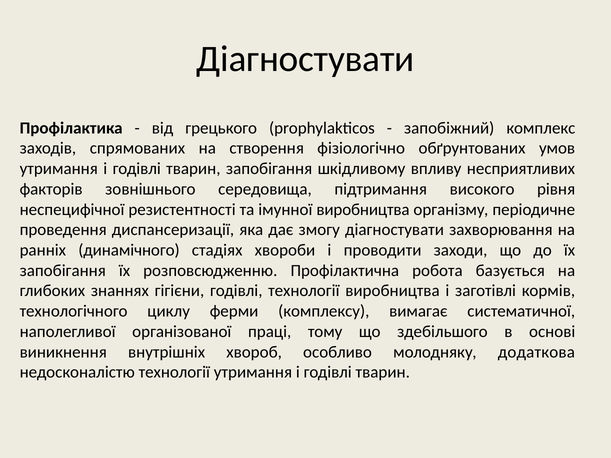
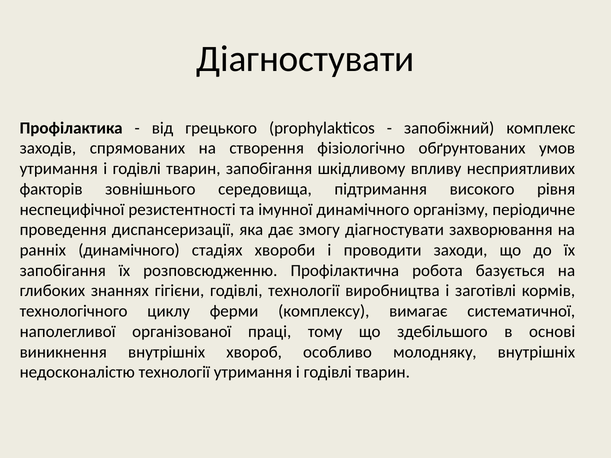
імунної виробництва: виробництва -> динамічного (363, 210)
молодняку додаткова: додаткова -> внутрішніх (536, 352)
